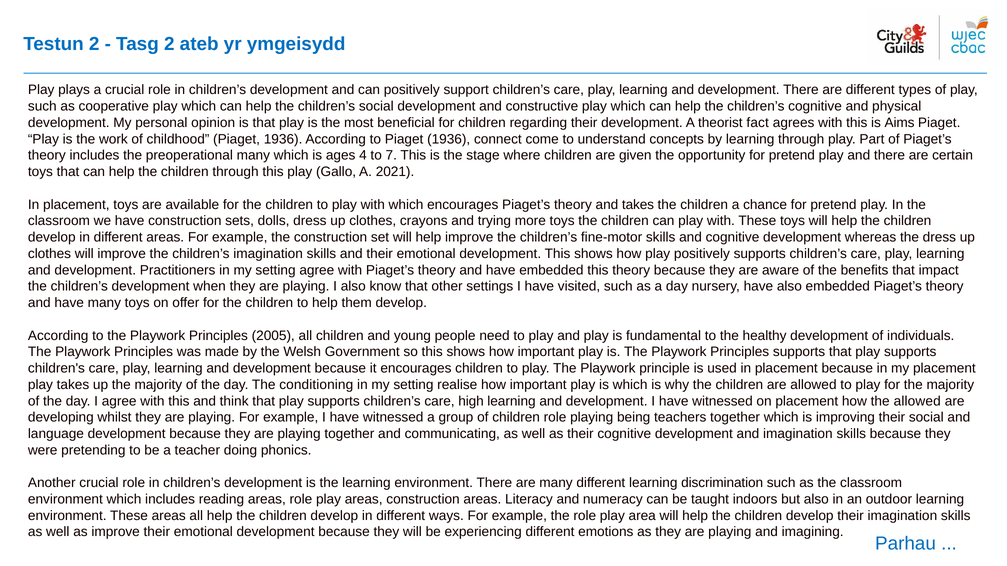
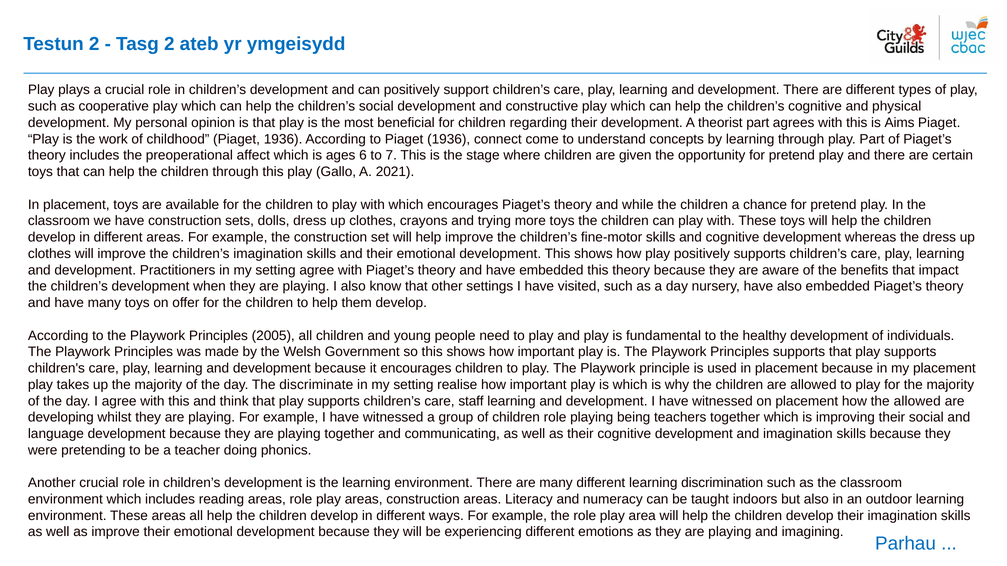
theorist fact: fact -> part (758, 123)
preoperational many: many -> affect (253, 156)
4: 4 -> 6 (363, 156)
and takes: takes -> while (638, 205)
conditioning: conditioning -> discriminate (316, 385)
high: high -> staff (471, 401)
